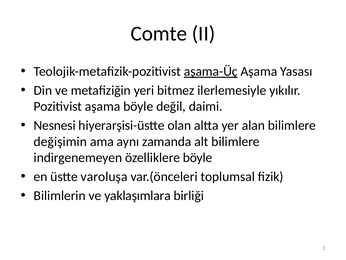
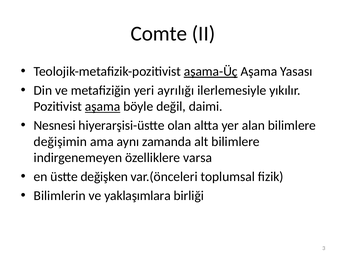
bitmez: bitmez -> ayrılığı (176, 90)
aşama underline: none -> present (103, 106)
özelliklere böyle: böyle -> varsa (198, 157)
varoluşa: varoluşa -> değişken (104, 176)
